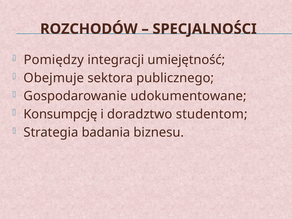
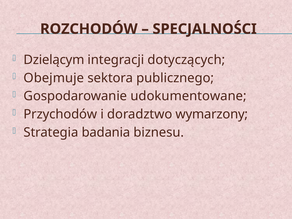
Pomiędzy: Pomiędzy -> Dzielącym (54, 60)
umiejętność: umiejętność -> dotyczących (186, 60)
Konsumpcję: Konsumpcję -> Przychodów (60, 114)
studentom: studentom -> wymarzony (212, 114)
